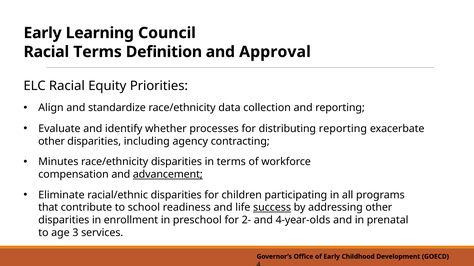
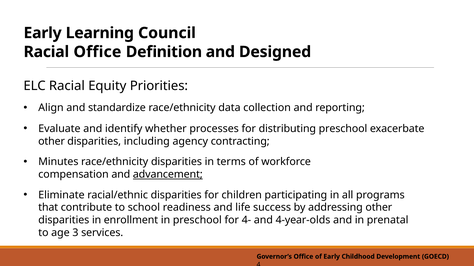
Racial Terms: Terms -> Office (97, 52)
Approval: Approval -> Designed (275, 52)
distributing reporting: reporting -> preschool (343, 129)
success underline: present -> none (272, 208)
2-: 2- -> 4- (246, 221)
